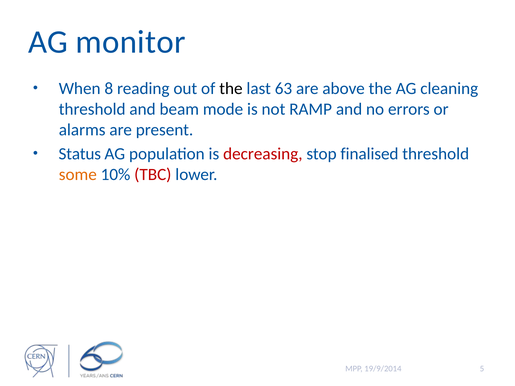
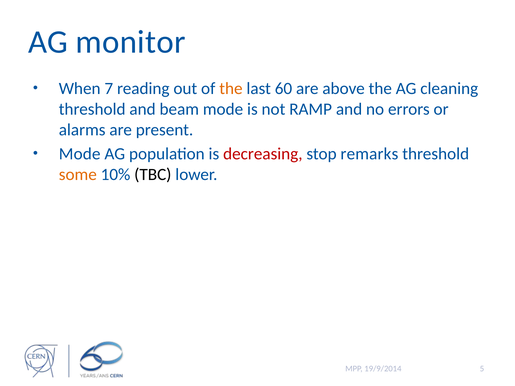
8: 8 -> 7 (109, 89)
the colour: black -> orange (231, 89)
63: 63 -> 60 (283, 89)
Status: Status -> Mode (80, 154)
finalised: finalised -> remarks (369, 154)
TBC colour: red -> black (153, 175)
